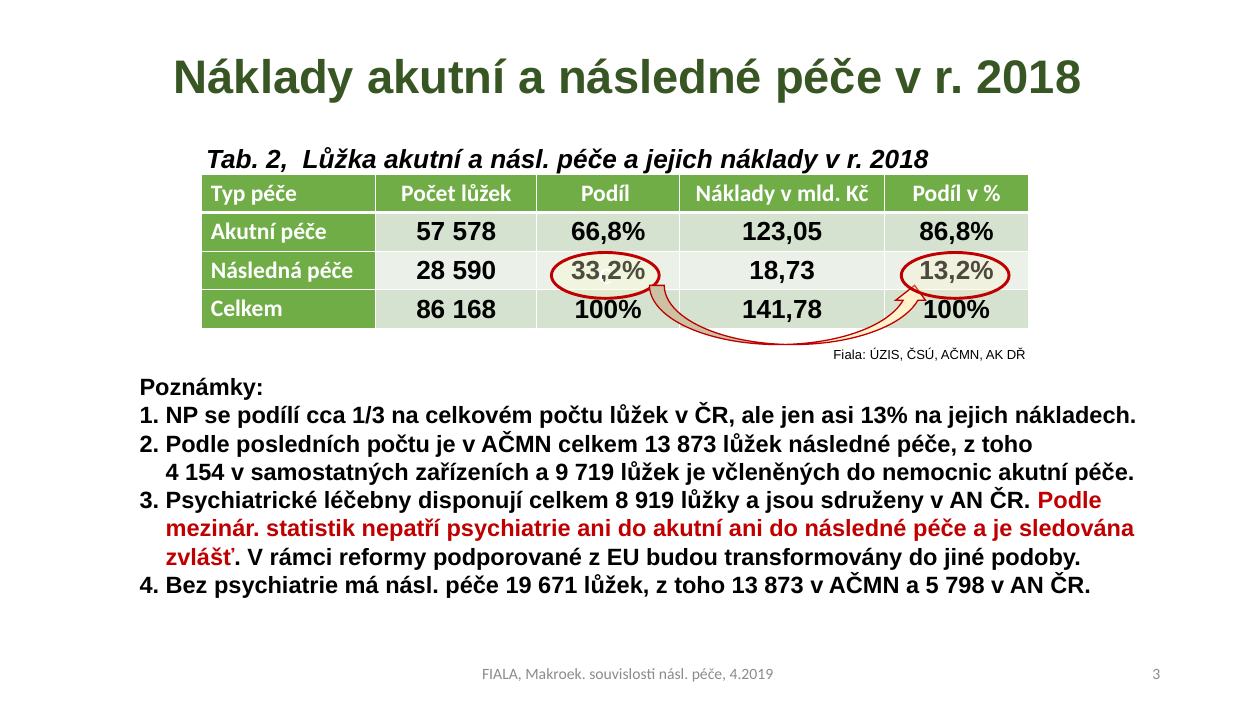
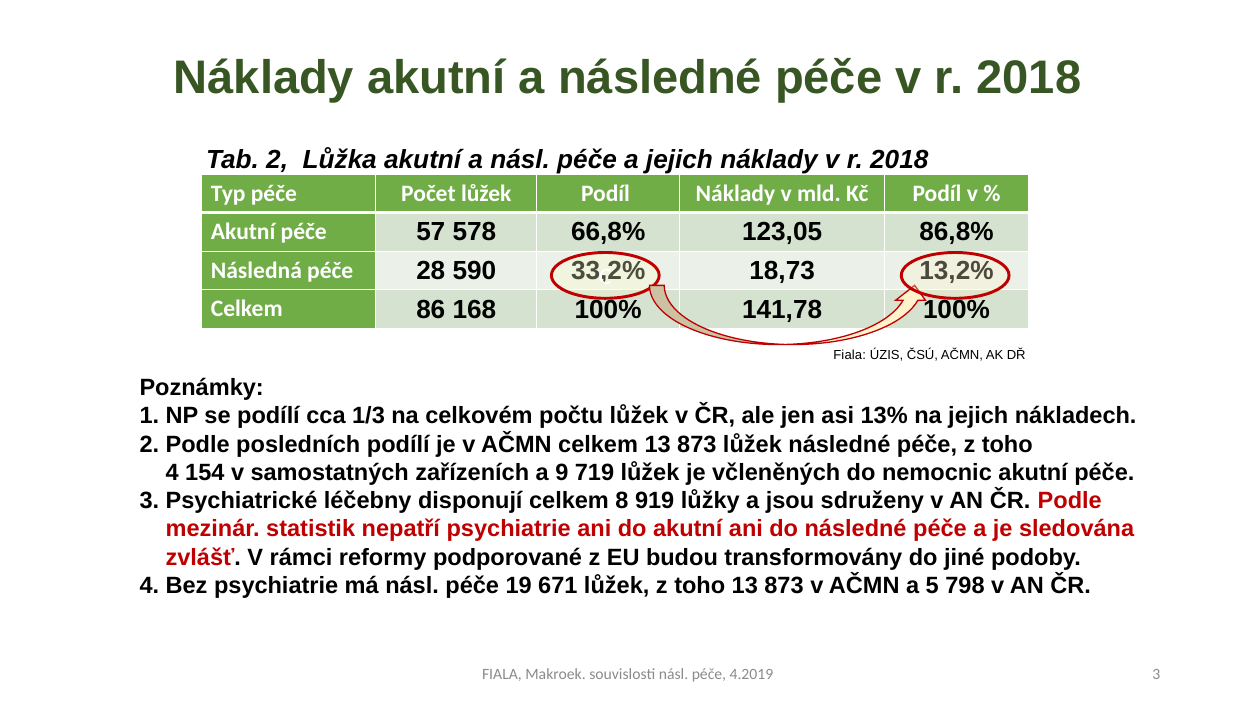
posledních počtu: počtu -> podílí (398, 445)
